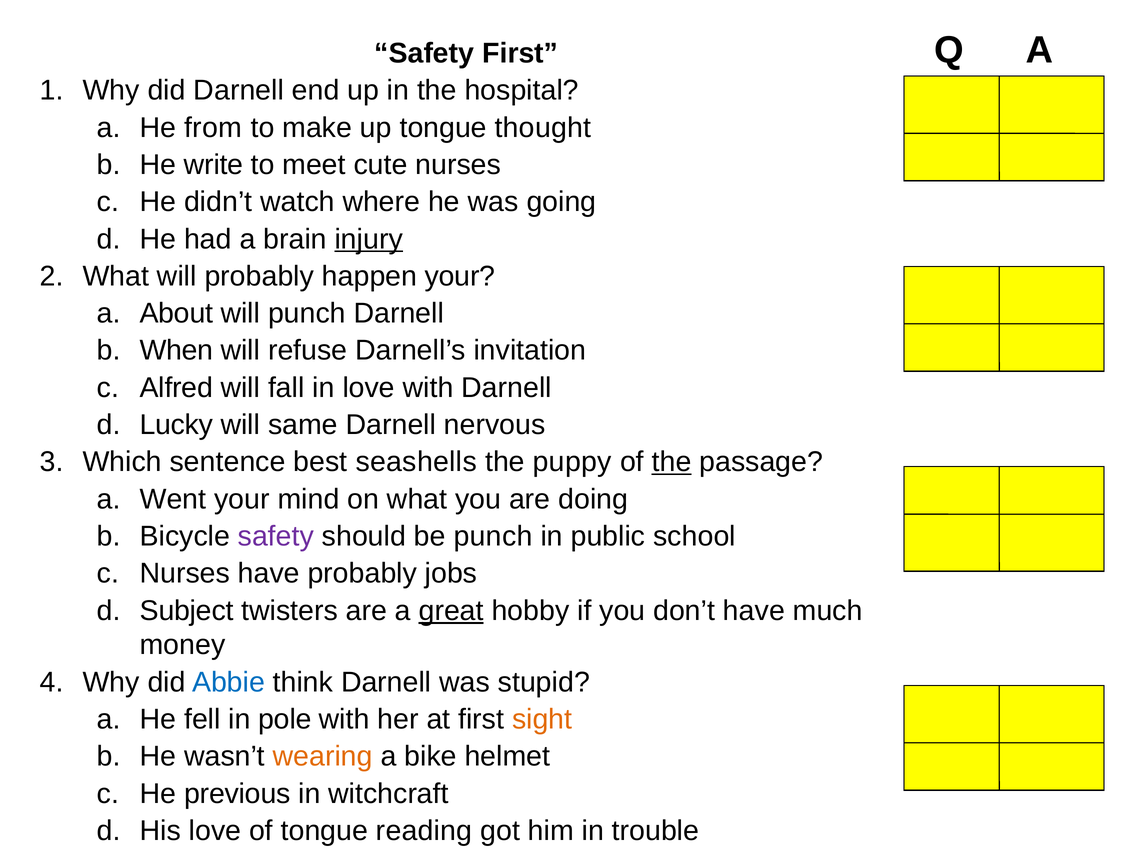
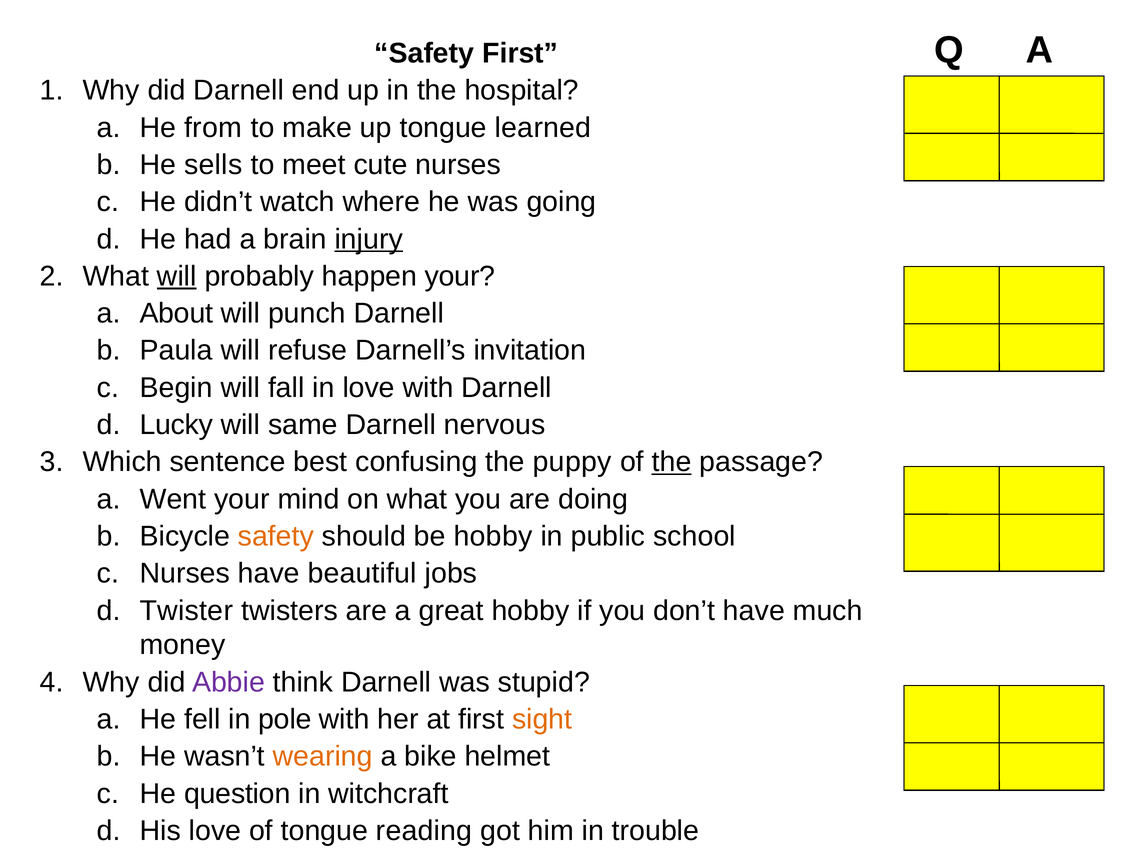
thought: thought -> learned (543, 128)
write: write -> sells (213, 165)
will underline: none -> present (177, 276)
When: When -> Paula (176, 350)
Alfred: Alfred -> Begin (176, 387)
seashells: seashells -> confusing (416, 462)
safety colour: purple -> orange (276, 536)
be punch: punch -> hobby (493, 536)
have probably: probably -> beautiful (362, 573)
Subject: Subject -> Twister (186, 610)
great underline: present -> none (451, 610)
Abbie colour: blue -> purple (228, 682)
previous: previous -> question (237, 793)
